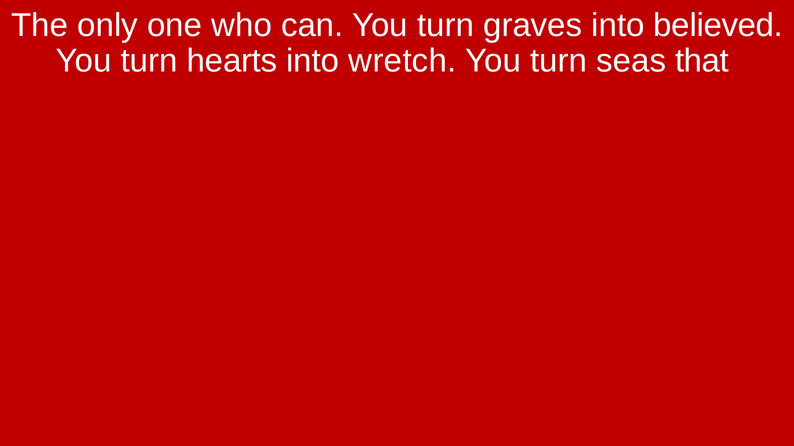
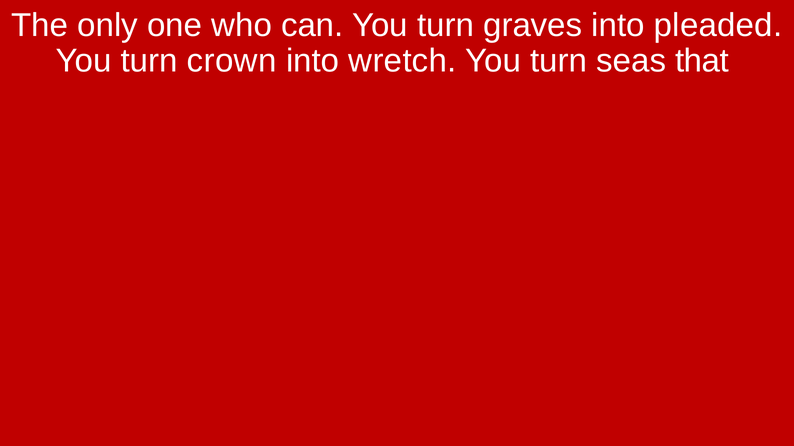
believed: believed -> pleaded (718, 25)
hearts: hearts -> crown (232, 61)
